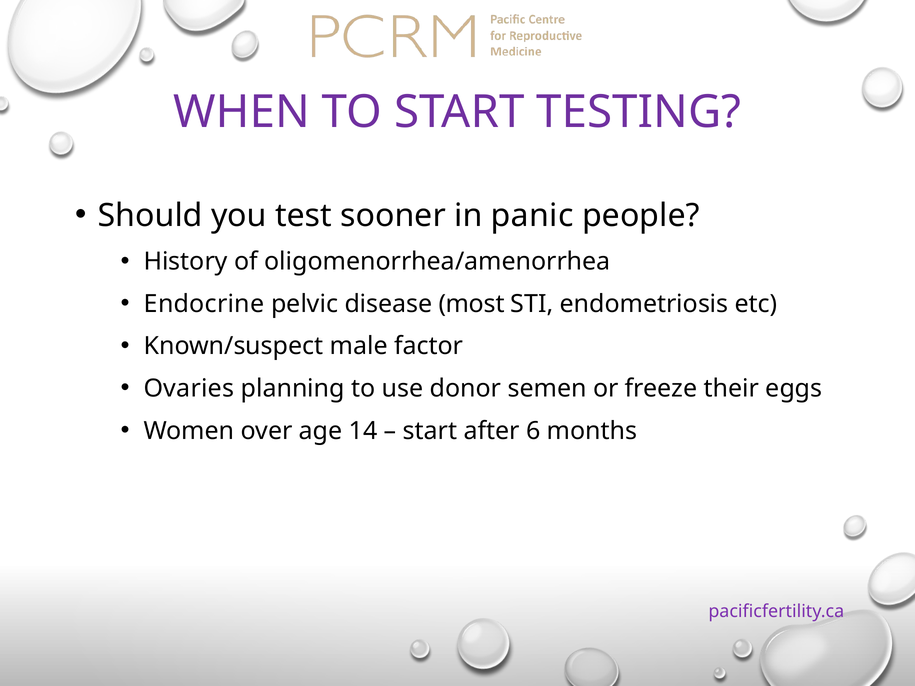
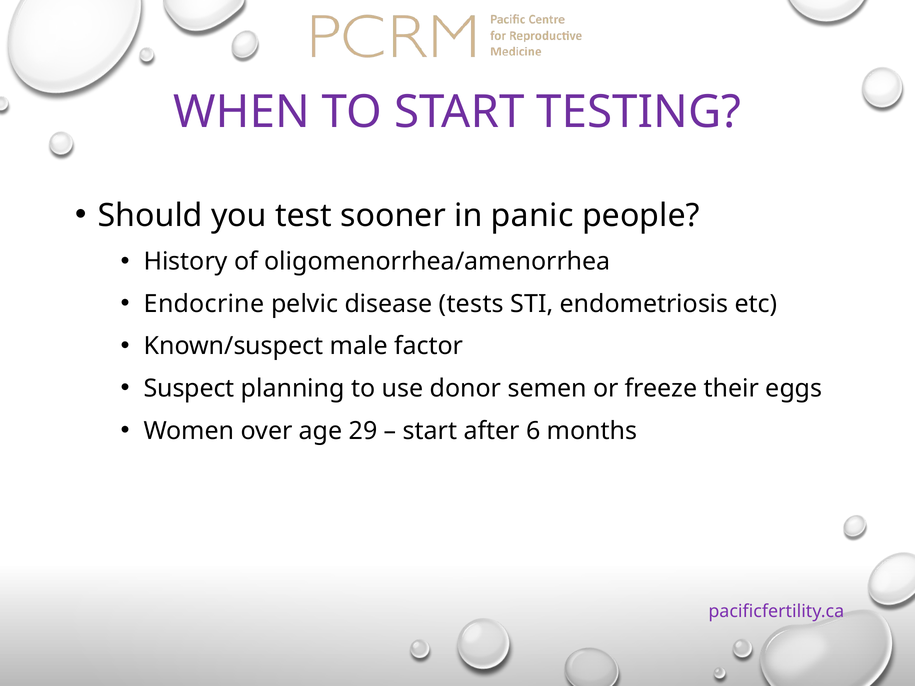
most: most -> tests (471, 304)
Ovaries: Ovaries -> Suspect (189, 389)
14: 14 -> 29 (363, 431)
